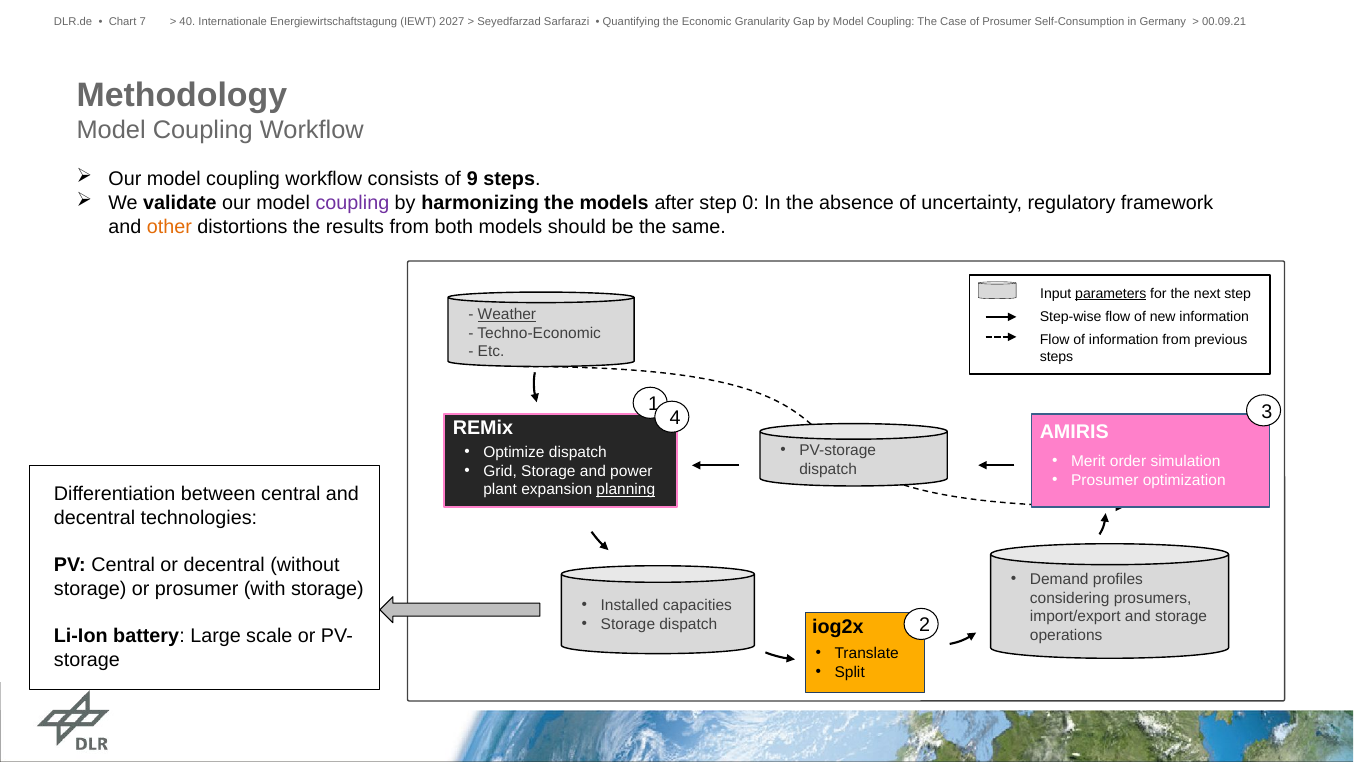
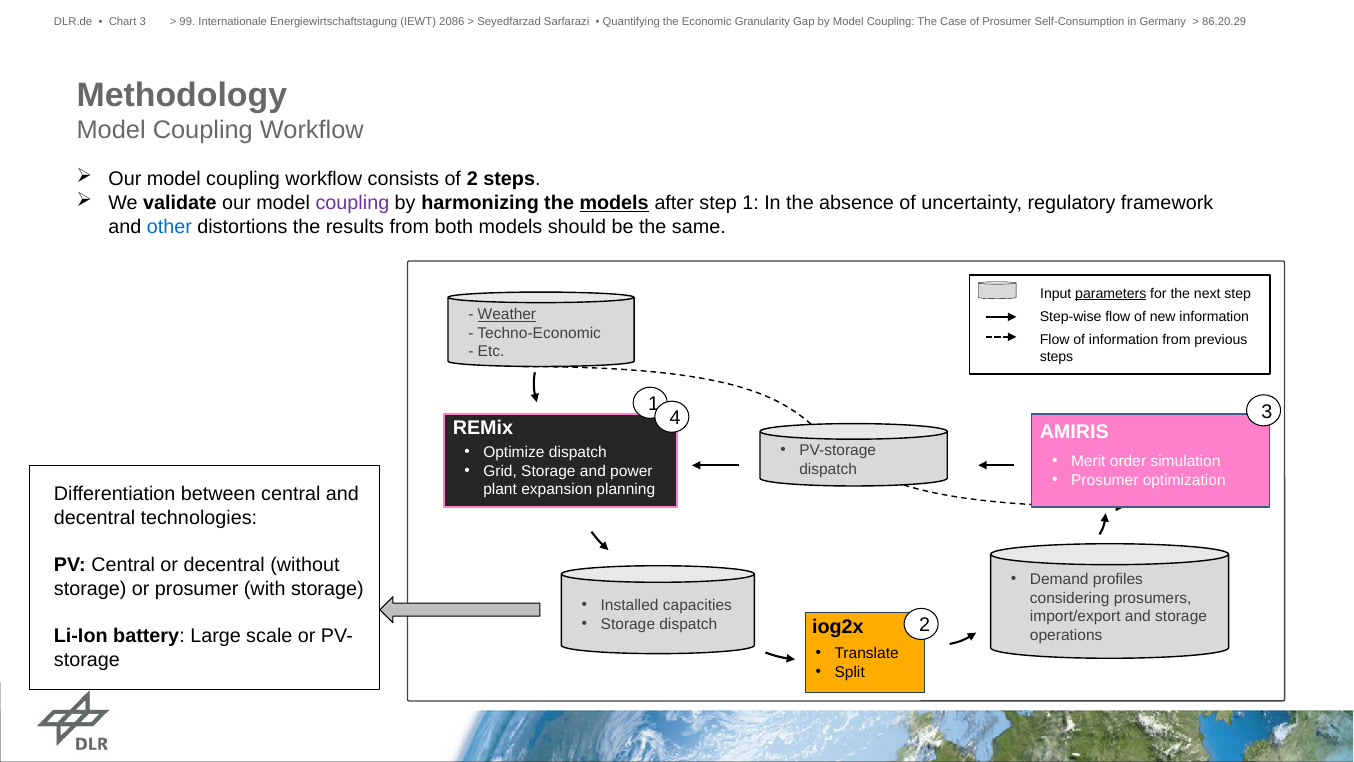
Chart 7: 7 -> 3 (143, 22)
40: 40 -> 99 (187, 22)
2027: 2027 -> 2086 (452, 22)
00.09.21: 00.09.21 -> 86.20.29 (1224, 22)
of 9: 9 -> 2 (472, 179)
models underline: none -> present (614, 203)
step 0: 0 -> 1 (751, 203)
other colour: orange -> blue (169, 227)
planning underline: present -> none (626, 489)
